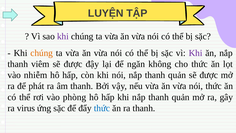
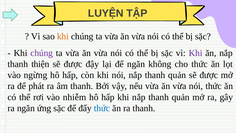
khi colour: purple -> orange (63, 36)
chúng colour: orange -> purple (42, 53)
viêm: viêm -> thiện (40, 64)
nhiễm: nhiễm -> ngừng (36, 75)
phòng: phòng -> nhiễm (75, 97)
ra virus: virus -> ngăn (26, 108)
